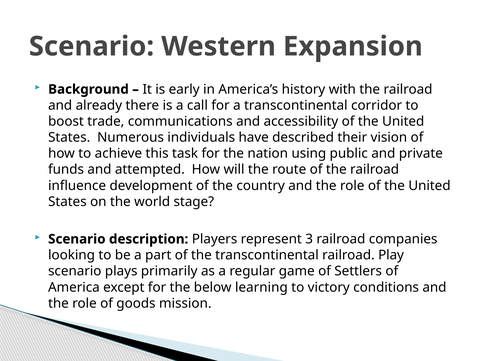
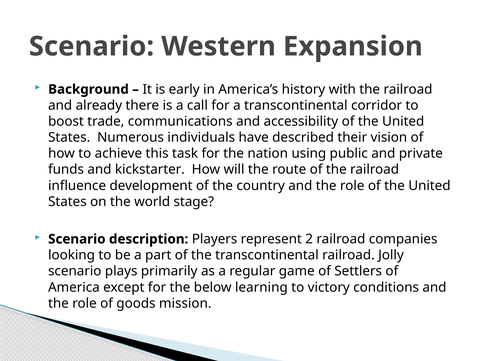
attempted: attempted -> kickstarter (150, 170)
3: 3 -> 2 (309, 239)
Play: Play -> Jolly (391, 256)
